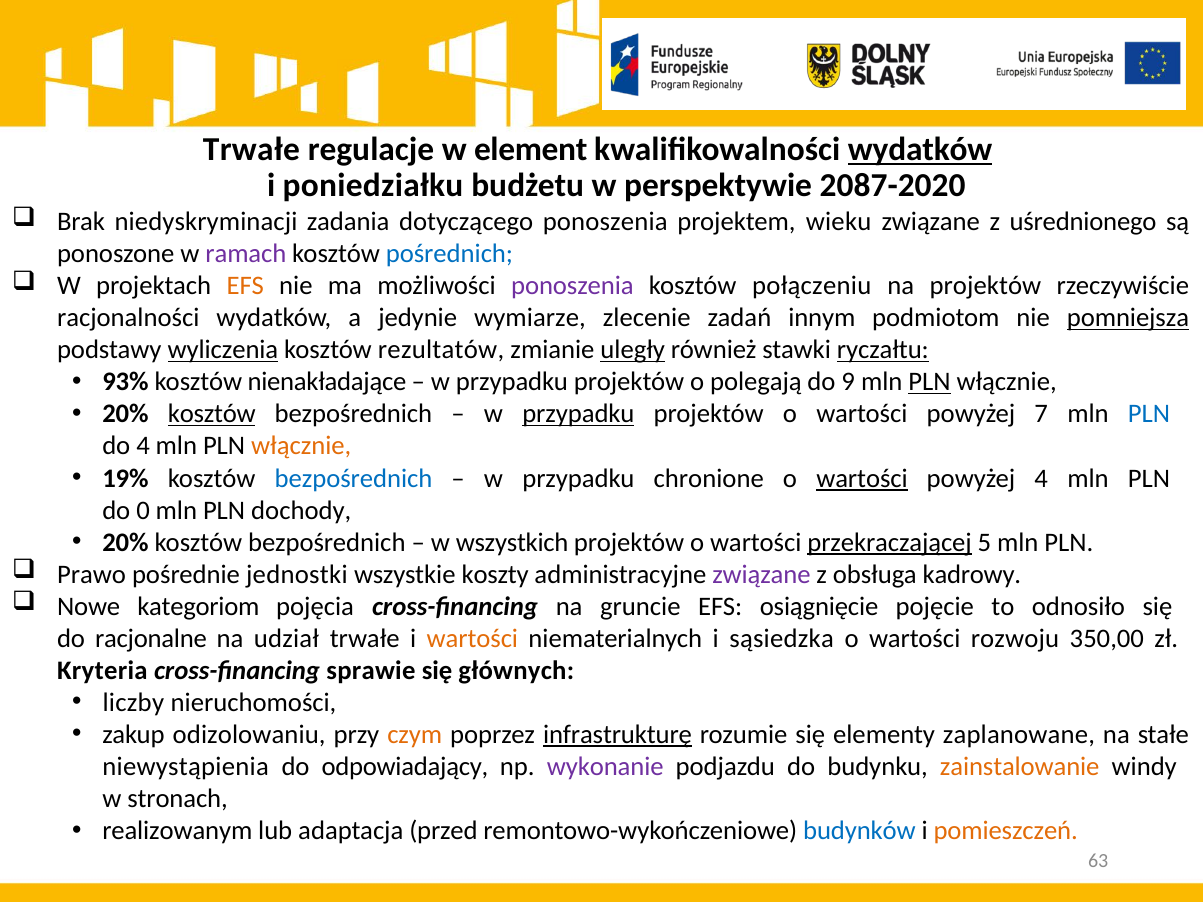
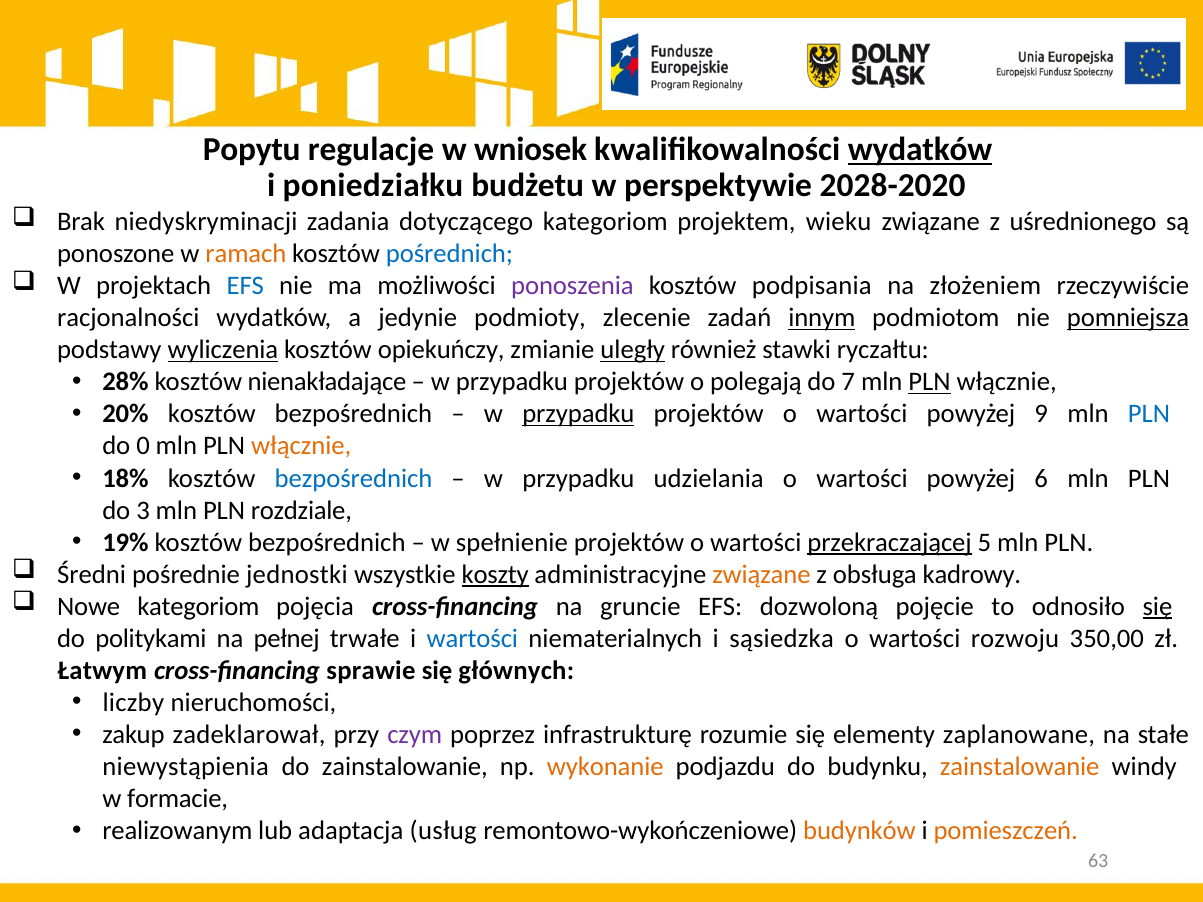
Trwałe: Trwałe -> Popytu (252, 150)
element: element -> wniosek (531, 150)
2087-2020: 2087-2020 -> 2028-2020 (893, 186)
dotyczącego ponoszenia: ponoszenia -> kategoriom (605, 222)
ramach colour: purple -> orange (246, 254)
EFS colour: orange -> blue (245, 286)
połączeniu: połączeniu -> podpisania (812, 286)
na projektów: projektów -> złożeniem (985, 286)
wymiarze: wymiarze -> podmioty (530, 318)
innym underline: none -> present (822, 318)
rezultatów: rezultatów -> opiekuńczy (441, 350)
ryczałtu underline: present -> none (883, 350)
93%: 93% -> 28% (125, 382)
9: 9 -> 7 (848, 382)
kosztów underline: present -> none (212, 414)
7: 7 -> 9 (1041, 414)
do 4: 4 -> 0 (143, 446)
19%: 19% -> 18% (125, 478)
chronione: chronione -> udzielania (709, 478)
wartości underline: present -> none (862, 478)
powyżej 4: 4 -> 6 (1041, 478)
0: 0 -> 3 (143, 510)
dochody: dochody -> rozdziale (301, 510)
20%: 20% -> 19% (125, 542)
wszystkich: wszystkich -> spełnienie (512, 542)
Prawo: Prawo -> Średni (91, 575)
koszty underline: none -> present (495, 575)
związane colour: purple -> orange (761, 575)
osiągnięcie: osiągnięcie -> dozwoloną (819, 607)
się underline: none -> present (1157, 607)
racjonalne: racjonalne -> politykami (151, 639)
udział: udział -> pełnej (287, 639)
wartości colour: orange -> blue (472, 639)
Kryteria: Kryteria -> Łatwym (102, 671)
odizolowaniu: odizolowaniu -> zadeklarował (249, 735)
czym colour: orange -> purple (415, 735)
infrastrukturę underline: present -> none (617, 735)
do odpowiadający: odpowiadający -> zainstalowanie (405, 767)
wykonanie colour: purple -> orange (605, 767)
stronach: stronach -> formacie (178, 799)
przed: przed -> usług (443, 831)
budynków colour: blue -> orange (859, 831)
